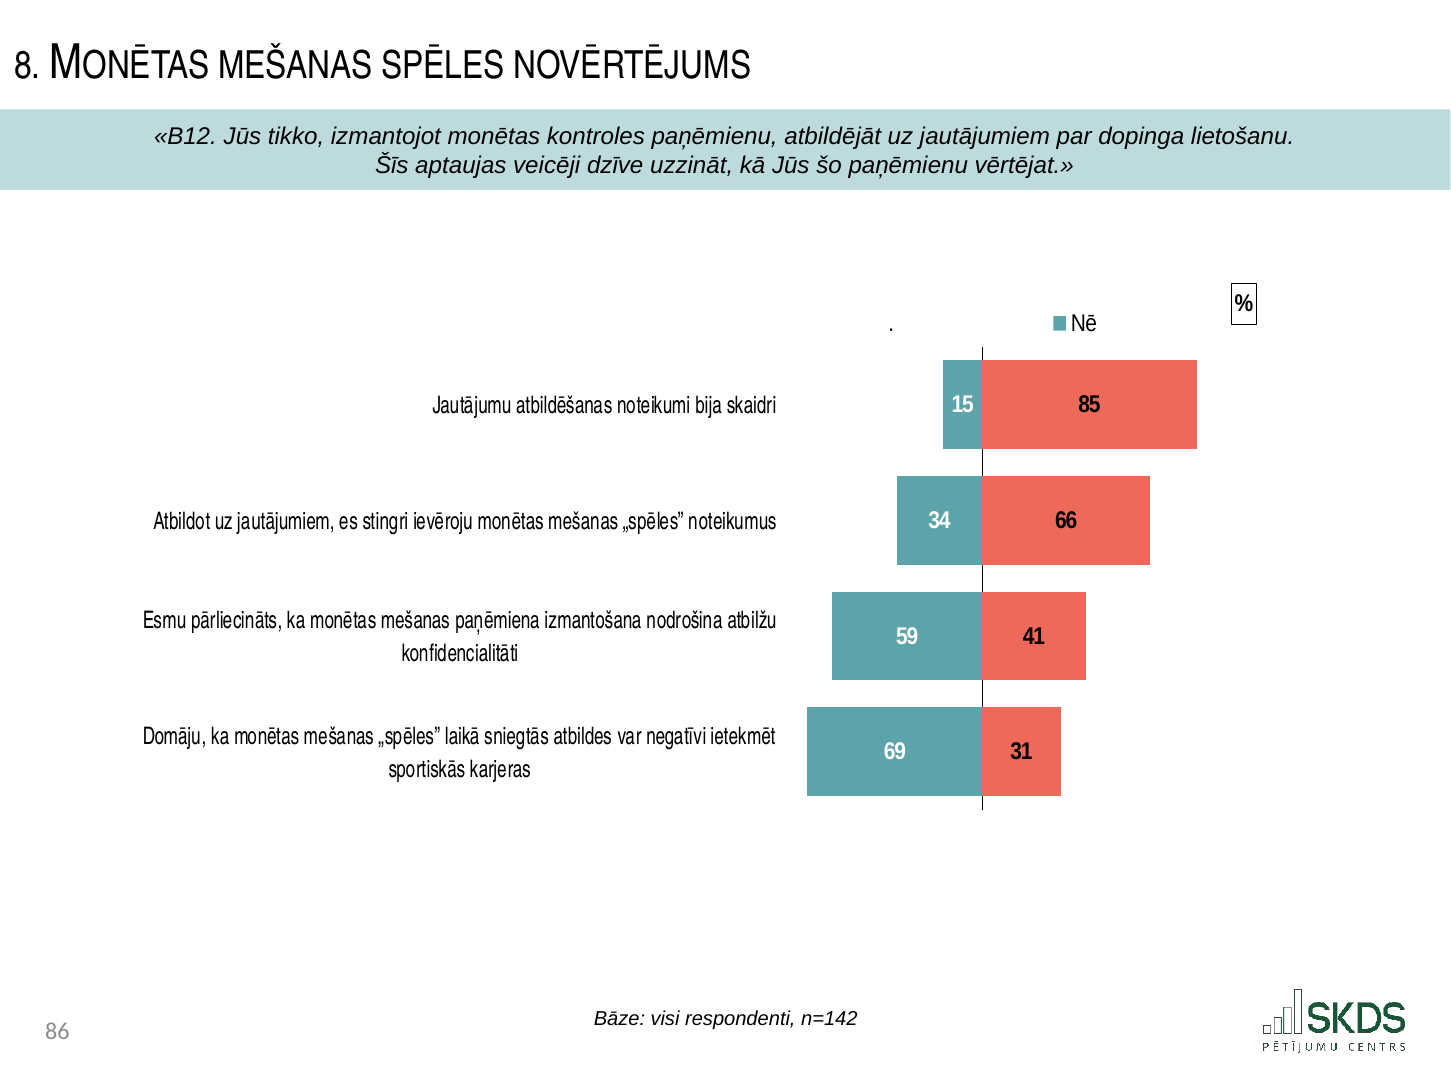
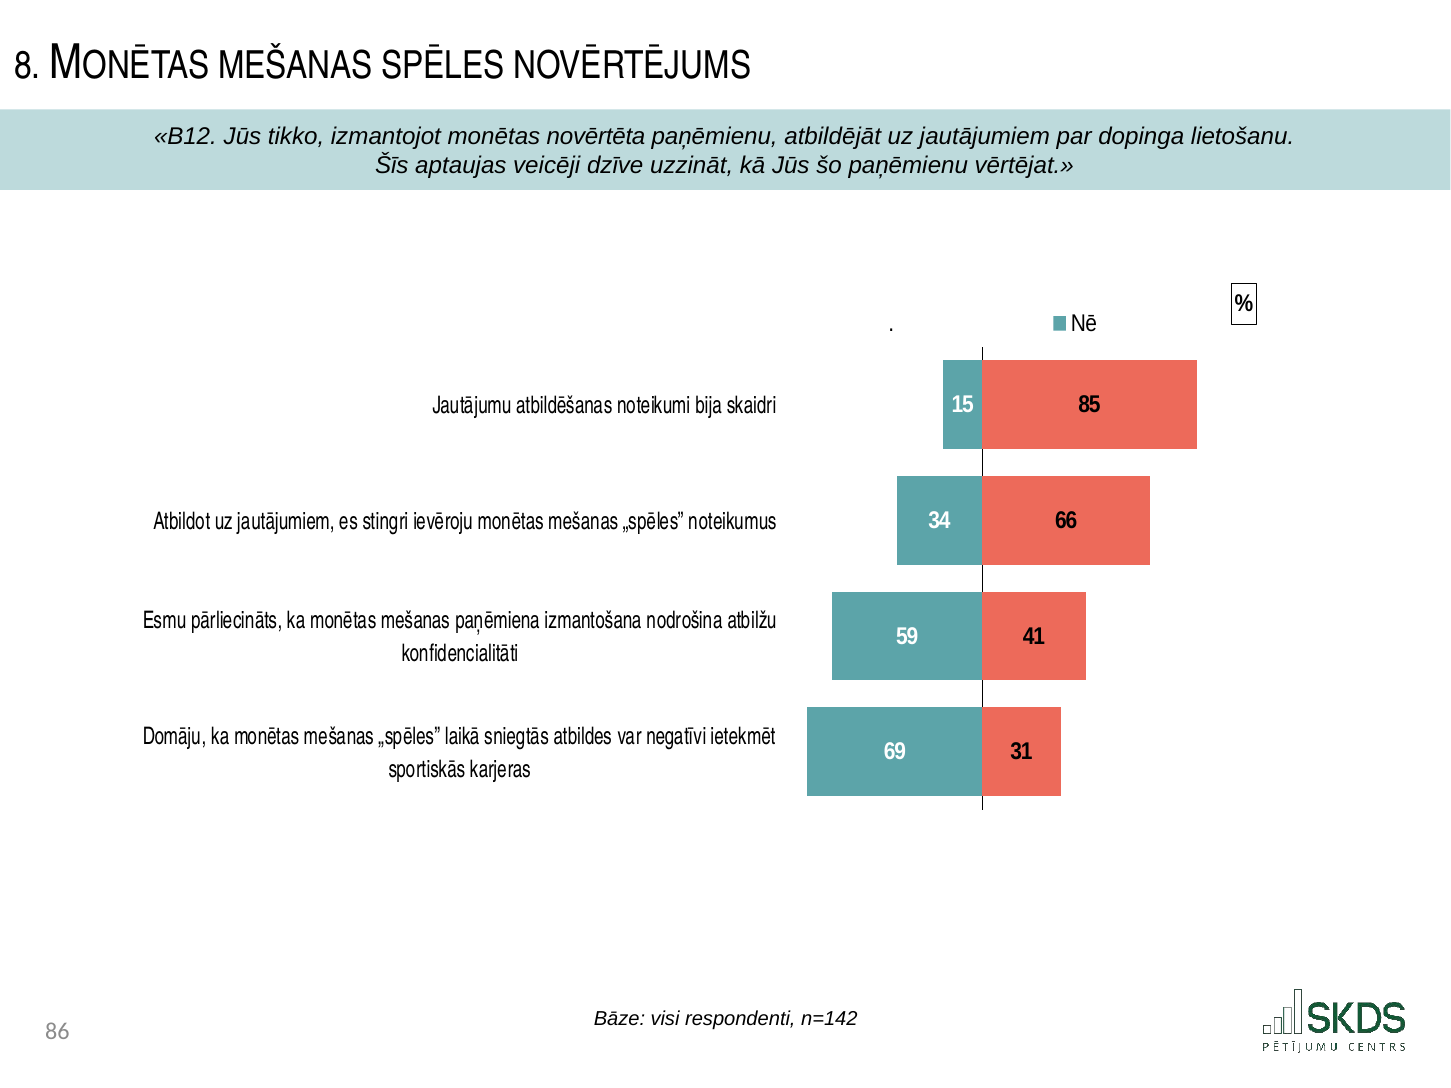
kontroles: kontroles -> novērtēta (596, 137)
